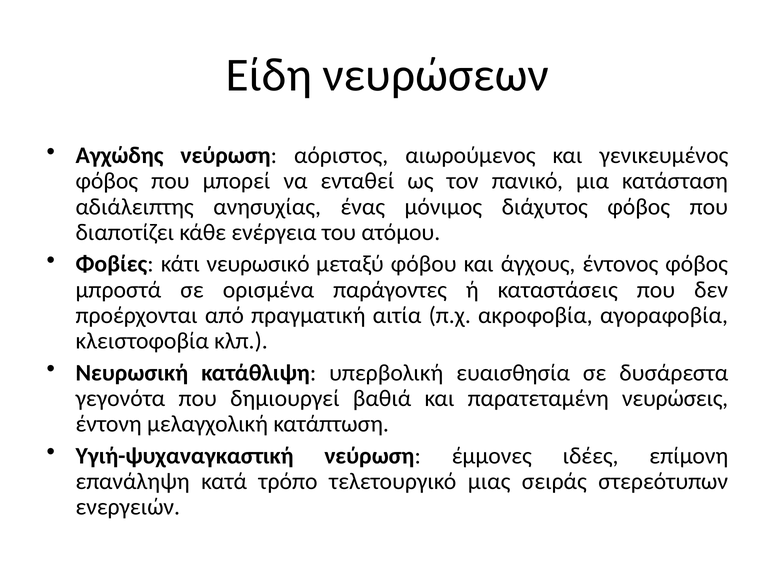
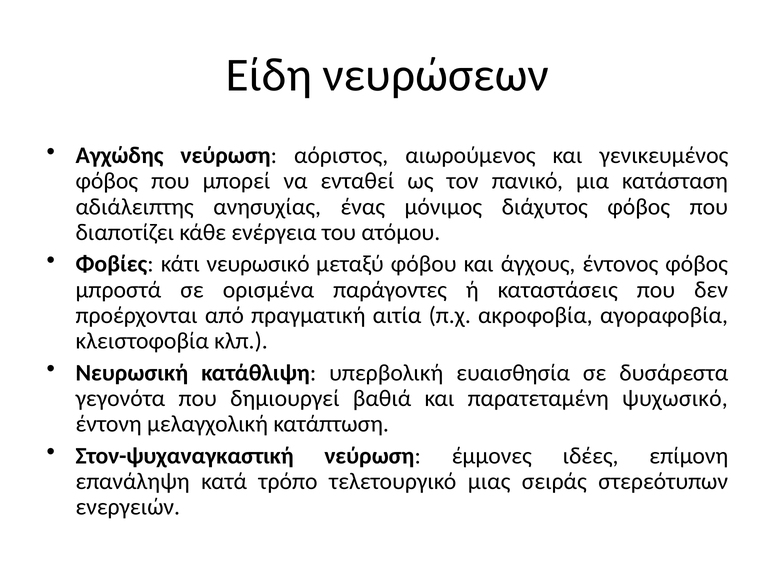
νευρώσεις: νευρώσεις -> ψυχωσικό (675, 398)
Υγιή-ψυχαναγκαστική: Υγιή-ψυχαναγκαστική -> Στον-ψυχαναγκαστική (185, 455)
